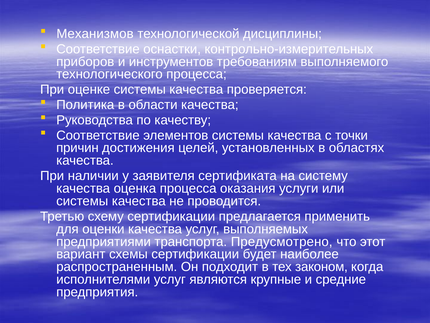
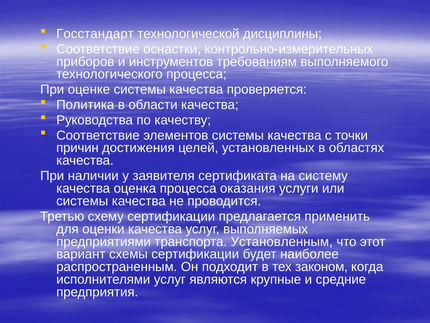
Механизмов: Механизмов -> Госстандарт (95, 34)
Предусмотрено: Предусмотрено -> Установленным (282, 241)
